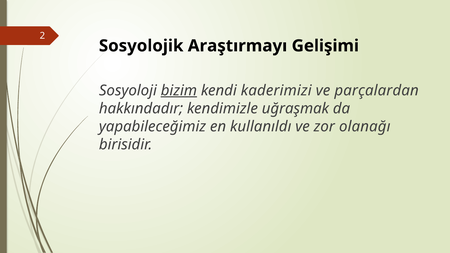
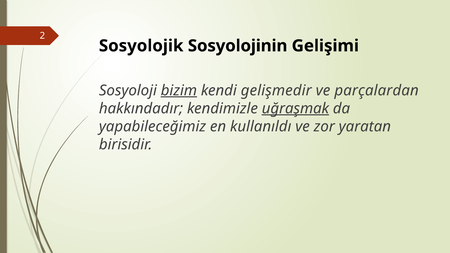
Araştırmayı: Araştırmayı -> Sosyolojinin (238, 46)
kaderimizi: kaderimizi -> gelişmedir (276, 90)
uğraşmak underline: none -> present (295, 108)
olanağı: olanağı -> yaratan (365, 127)
